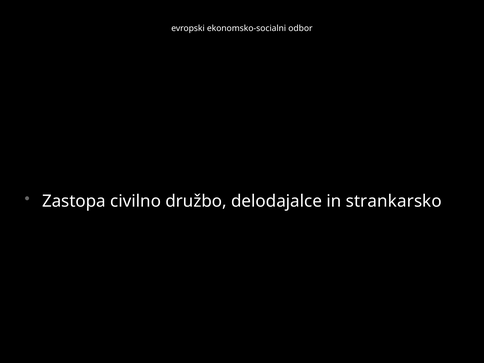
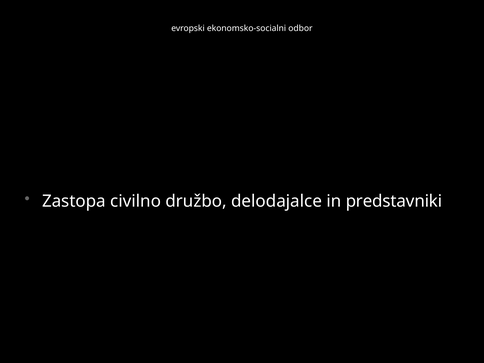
strankarsko: strankarsko -> predstavniki (394, 201)
